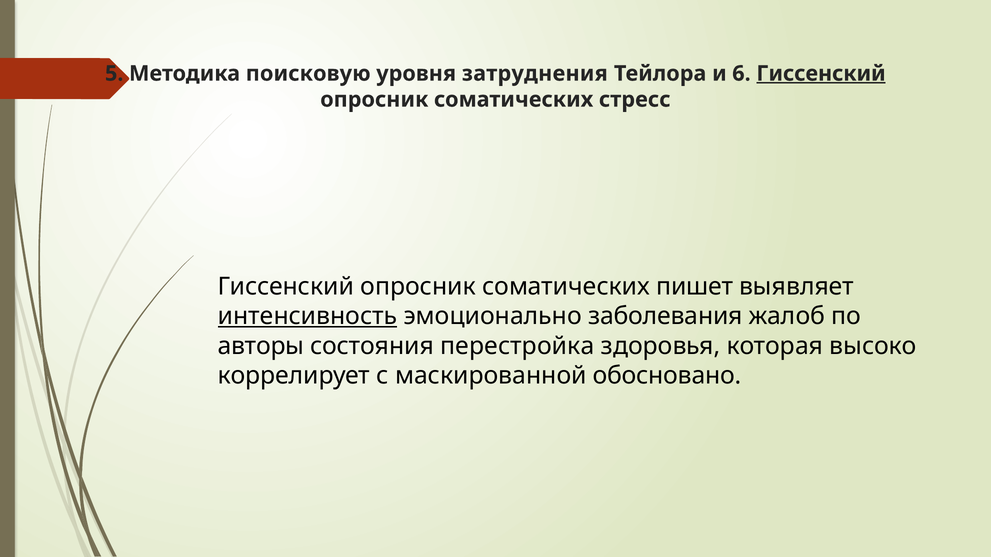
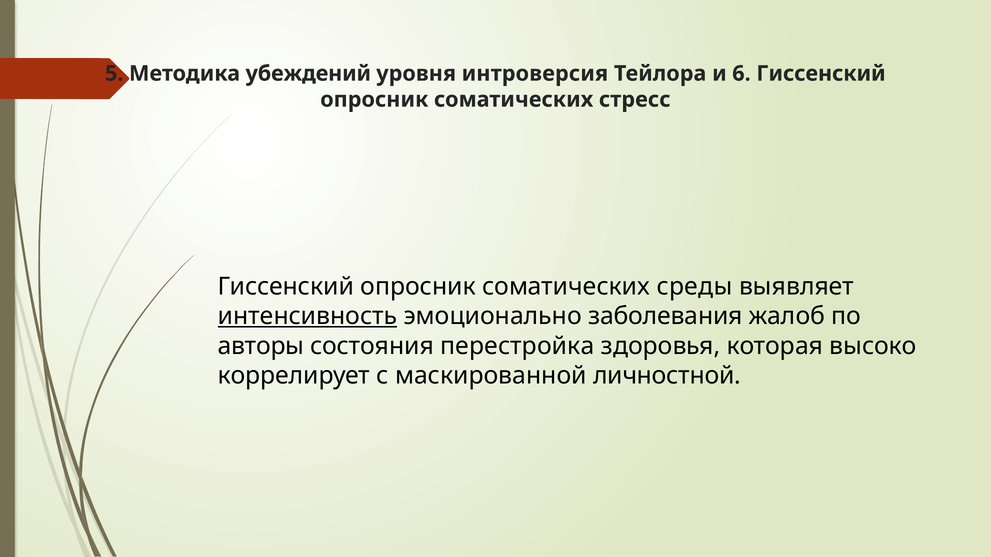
поисковую: поисковую -> убеждений (308, 74)
затруднения: затруднения -> интроверсия (535, 74)
Гиссенский underline: present -> none (821, 74)
пишет: пишет -> среды (694, 287)
обосновано: обосновано -> личностной (667, 376)
